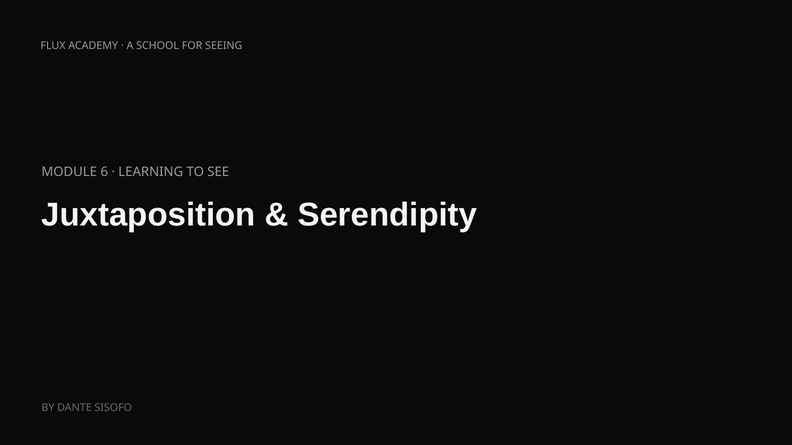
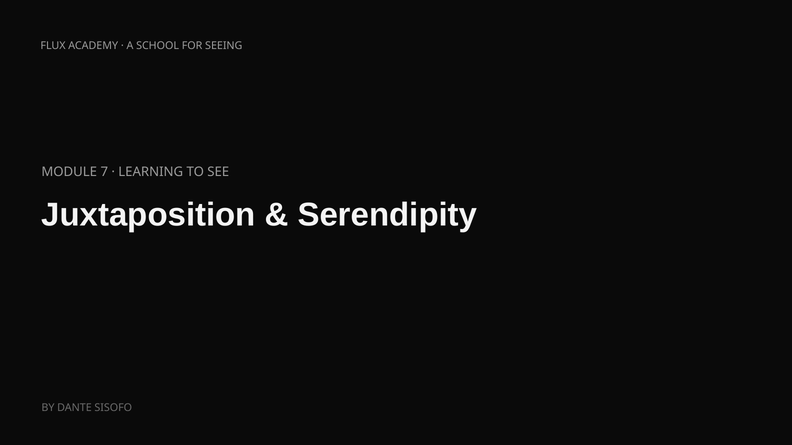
6: 6 -> 7 (104, 172)
